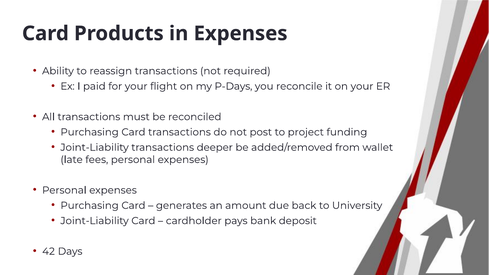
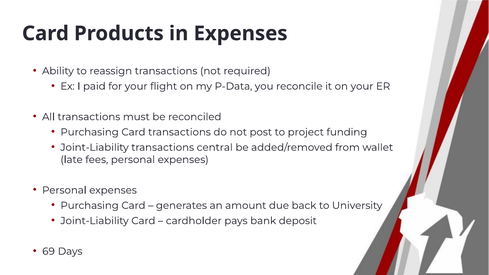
P-Days: P-Days -> P-Data (233, 86)
deeper: deeper -> central (215, 147)
42: 42 -> 69 (49, 251)
